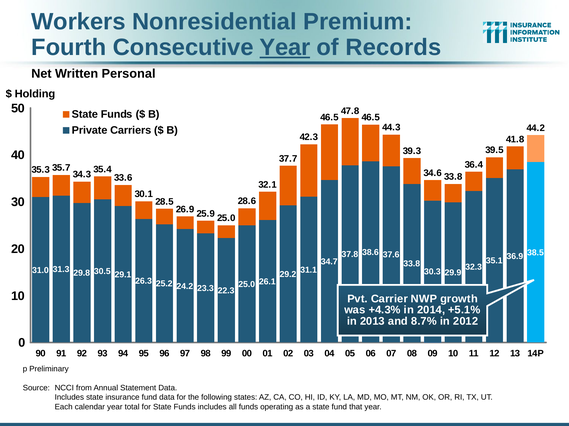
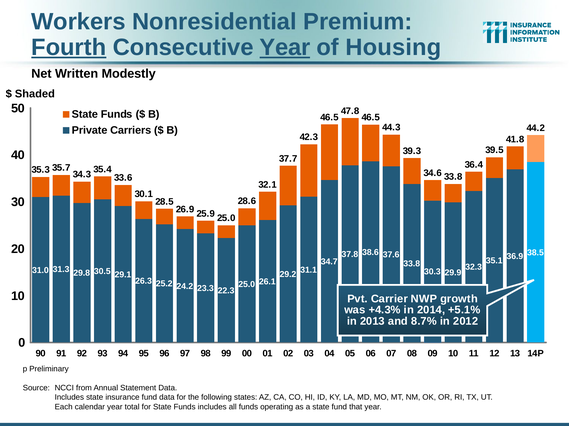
Fourth underline: none -> present (69, 47)
Records: Records -> Housing (393, 47)
Personal: Personal -> Modestly (129, 74)
Holding: Holding -> Shaded (35, 94)
